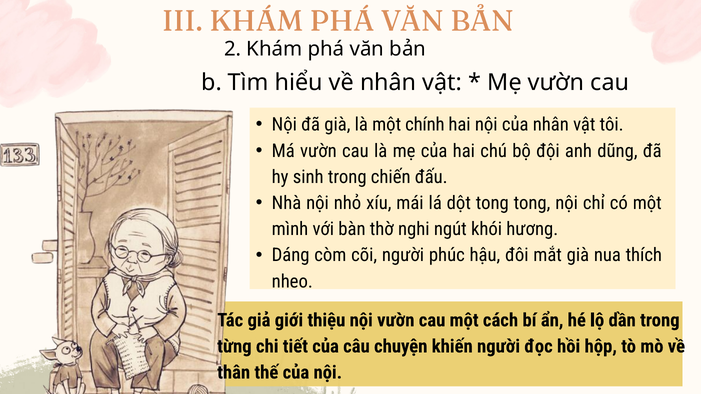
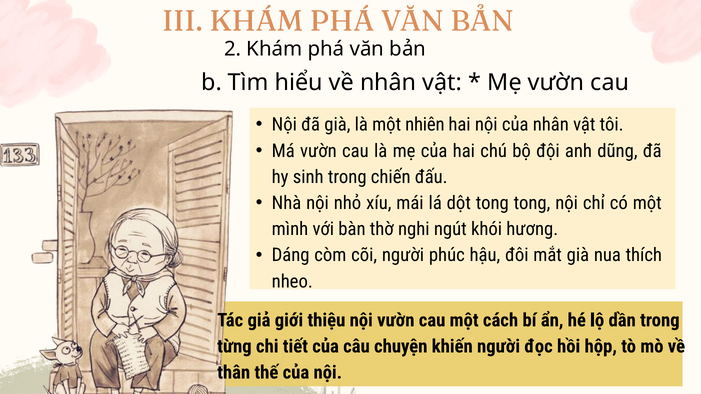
chính: chính -> nhiên (425, 125)
